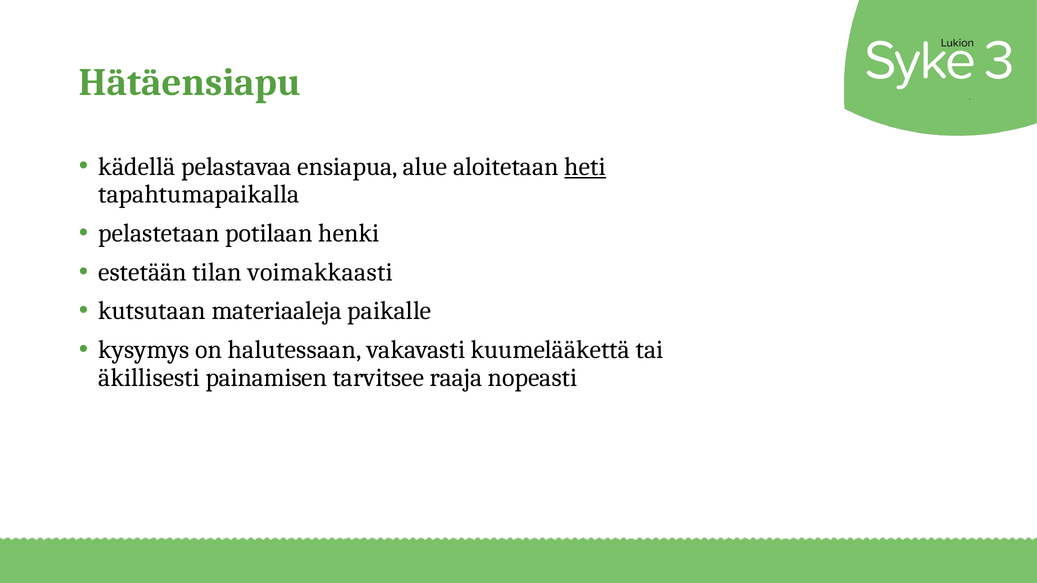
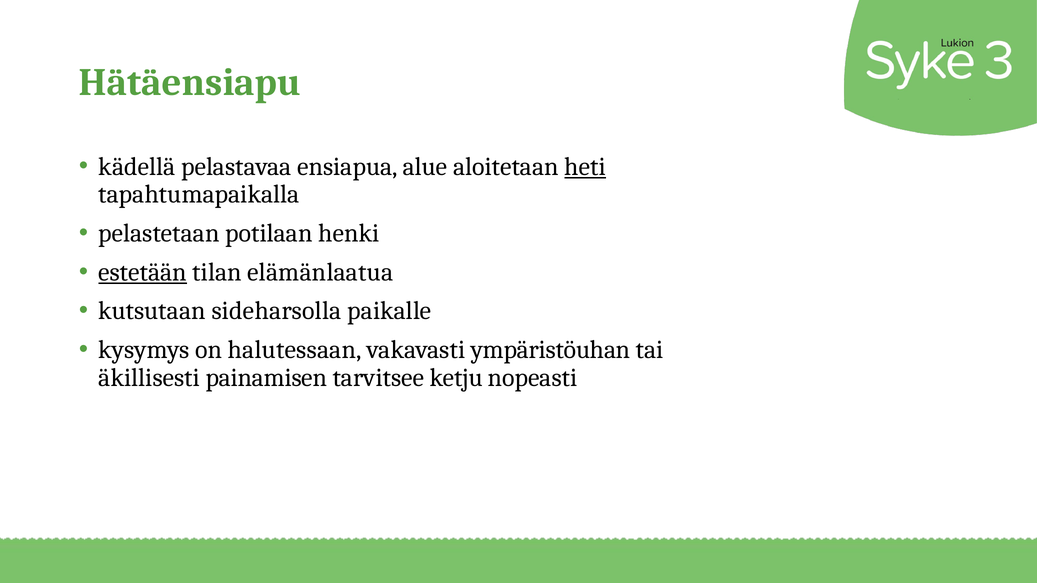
estetään underline: none -> present (143, 272)
voimakkaasti: voimakkaasti -> elämänlaatua (320, 272)
materiaaleja: materiaaleja -> sideharsolla (277, 311)
kuumelääkettä: kuumelääkettä -> ympäristöuhan (551, 350)
raaja: raaja -> ketju (456, 378)
